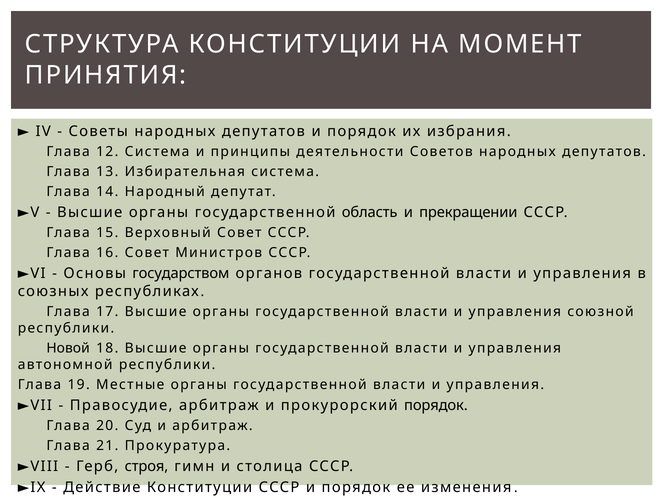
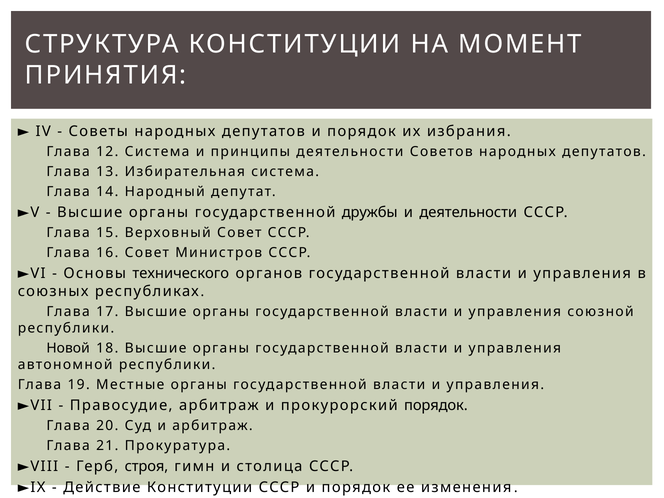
область: область -> дружбы (370, 212)
и прекращении: прекращении -> деятельности (468, 212)
государством: государством -> технического (181, 273)
